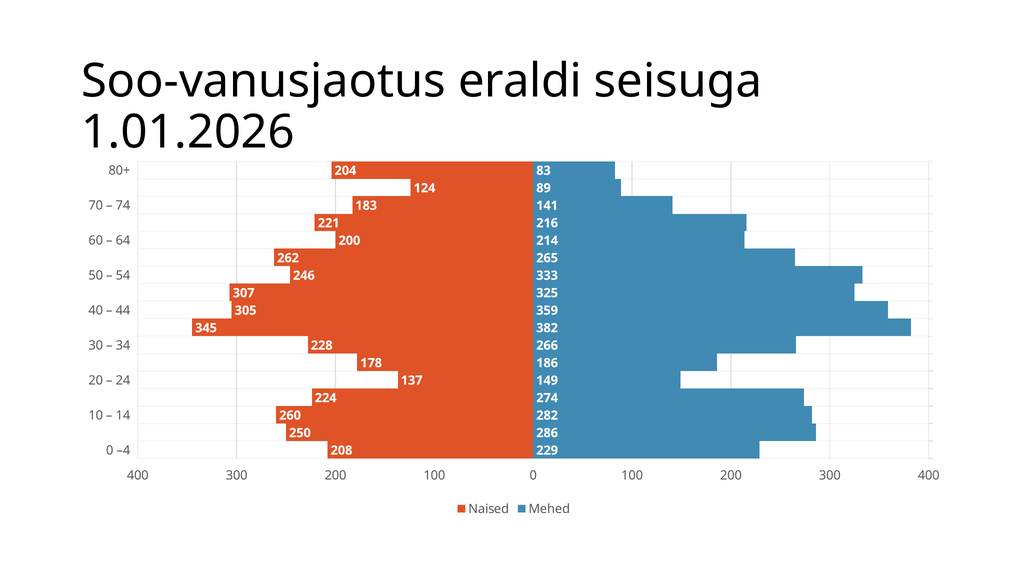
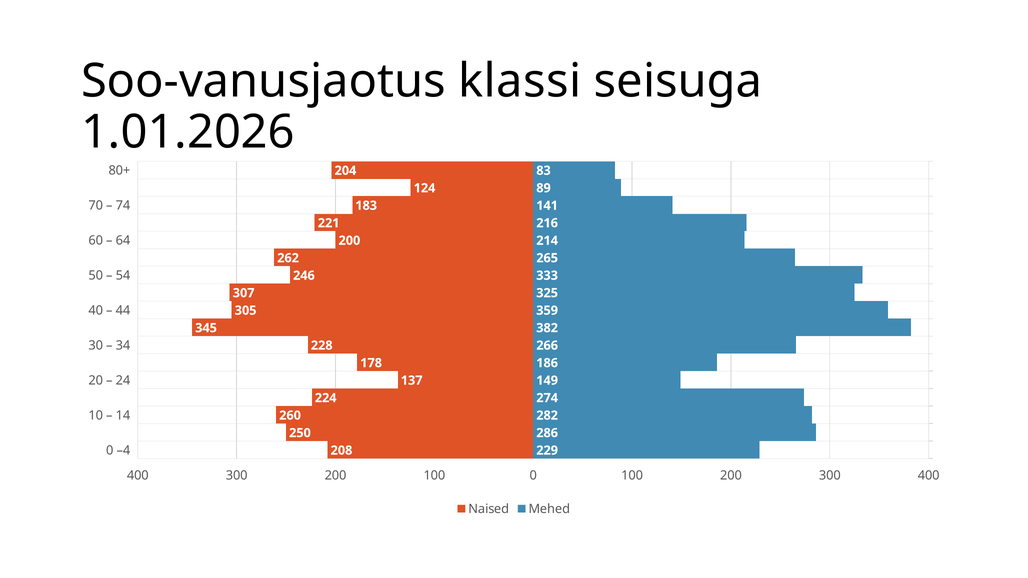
eraldi: eraldi -> klassi (520, 81)
